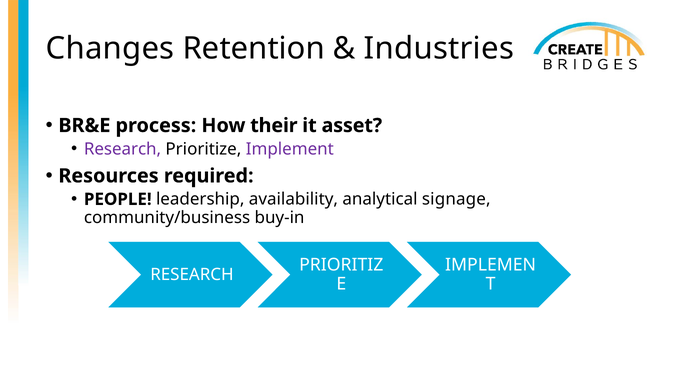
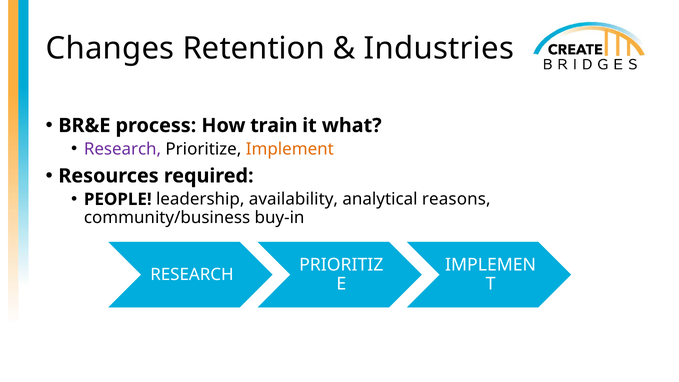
their: their -> train (274, 126)
asset: asset -> what (352, 126)
Implement colour: purple -> orange (290, 149)
signage: signage -> reasons (456, 199)
